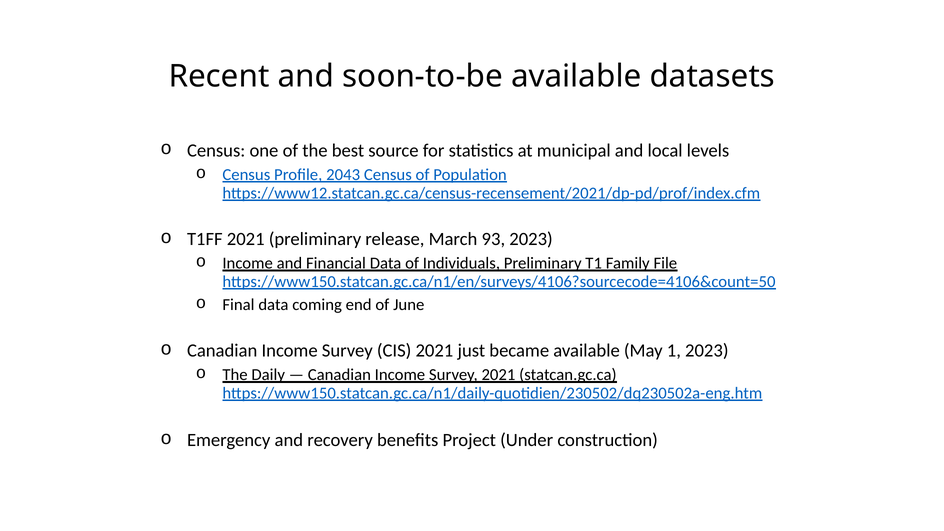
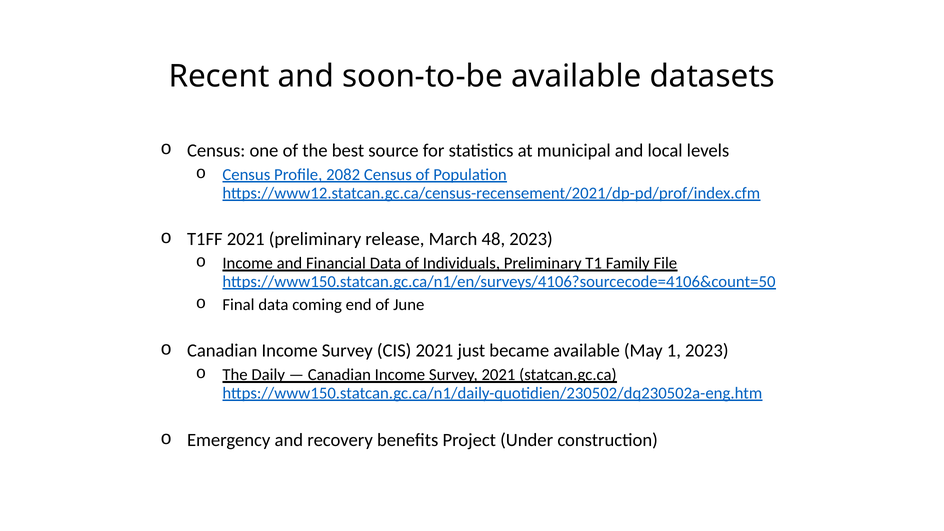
2043: 2043 -> 2082 (343, 175)
93: 93 -> 48 (493, 239)
